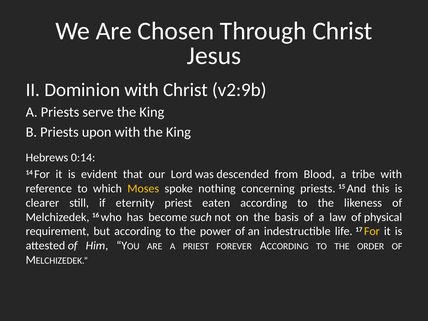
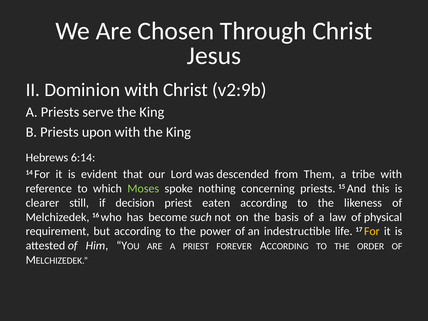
0:14: 0:14 -> 6:14 (83, 158)
Blood: Blood -> Them (319, 174)
Moses colour: yellow -> light green (143, 189)
eternity: eternity -> decision (135, 203)
